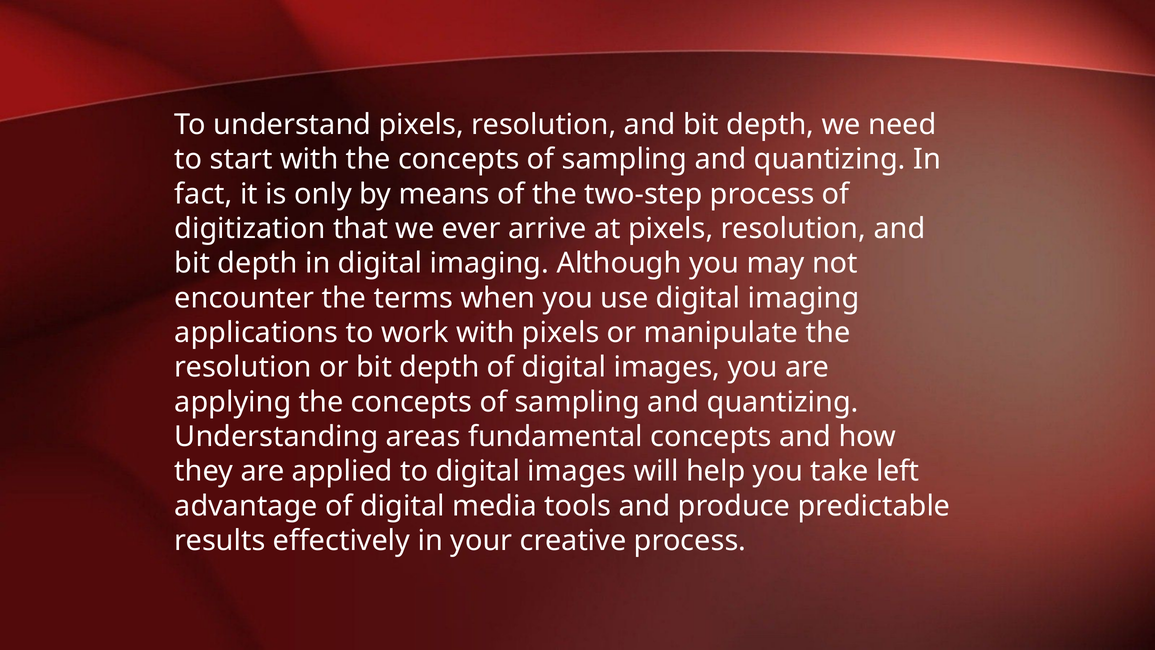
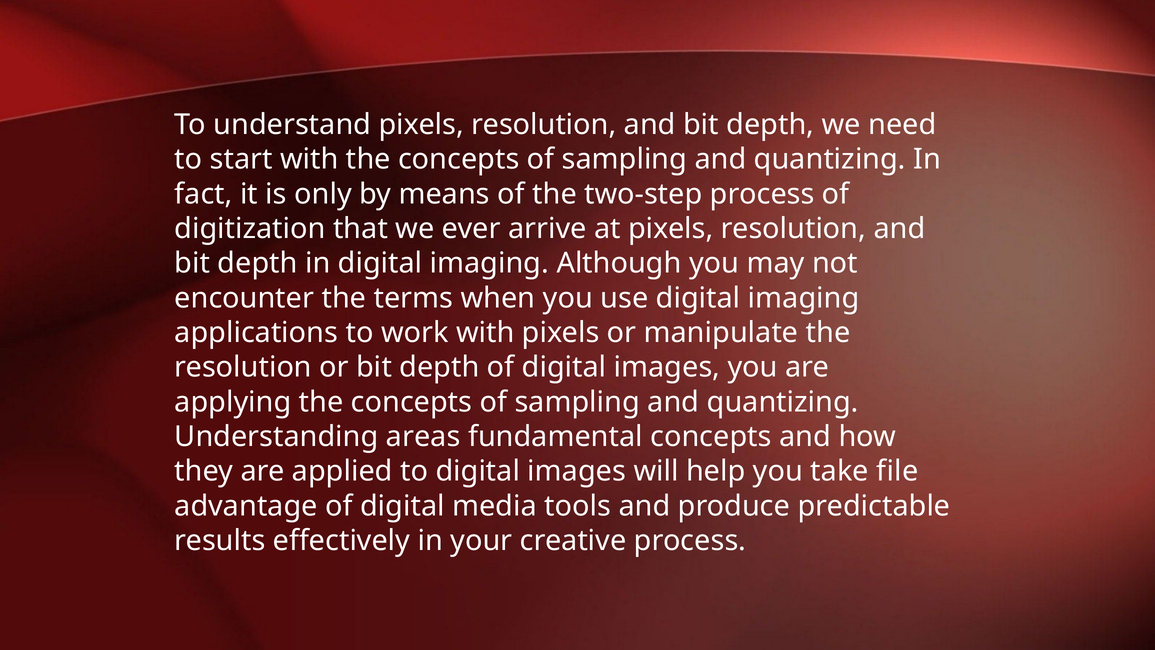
left: left -> file (897, 471)
